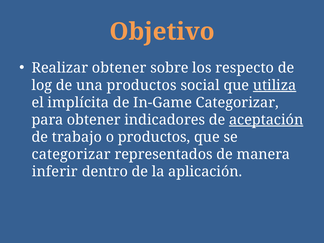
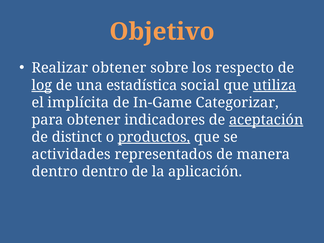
log underline: none -> present (42, 85)
una productos: productos -> estadística (142, 85)
trabajo: trabajo -> distinct (77, 137)
productos underline: none -> present (154, 137)
categorizar: categorizar -> actividades (71, 154)
inferir: inferir -> dentro (55, 172)
